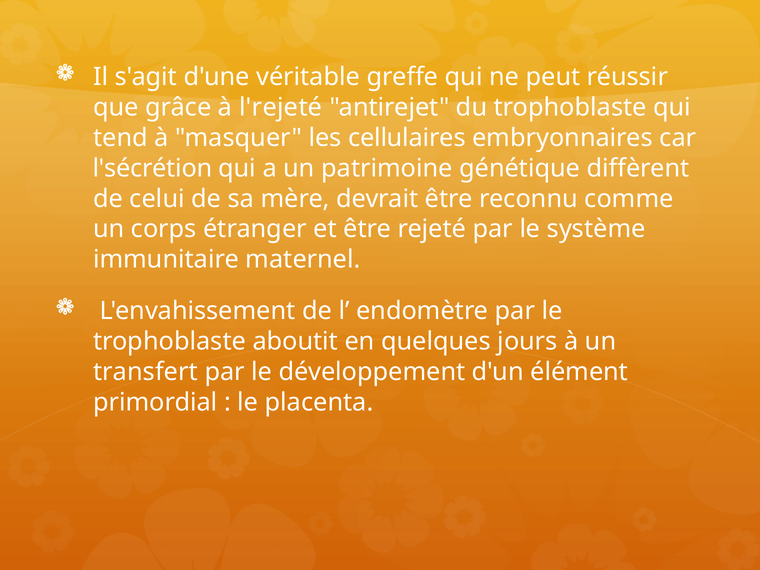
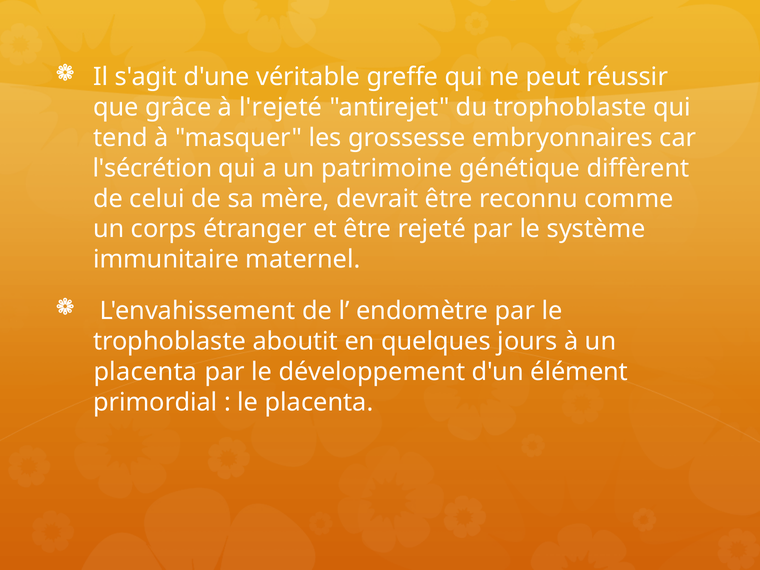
cellulaires: cellulaires -> grossesse (407, 138)
transfert: transfert -> placenta (145, 372)
